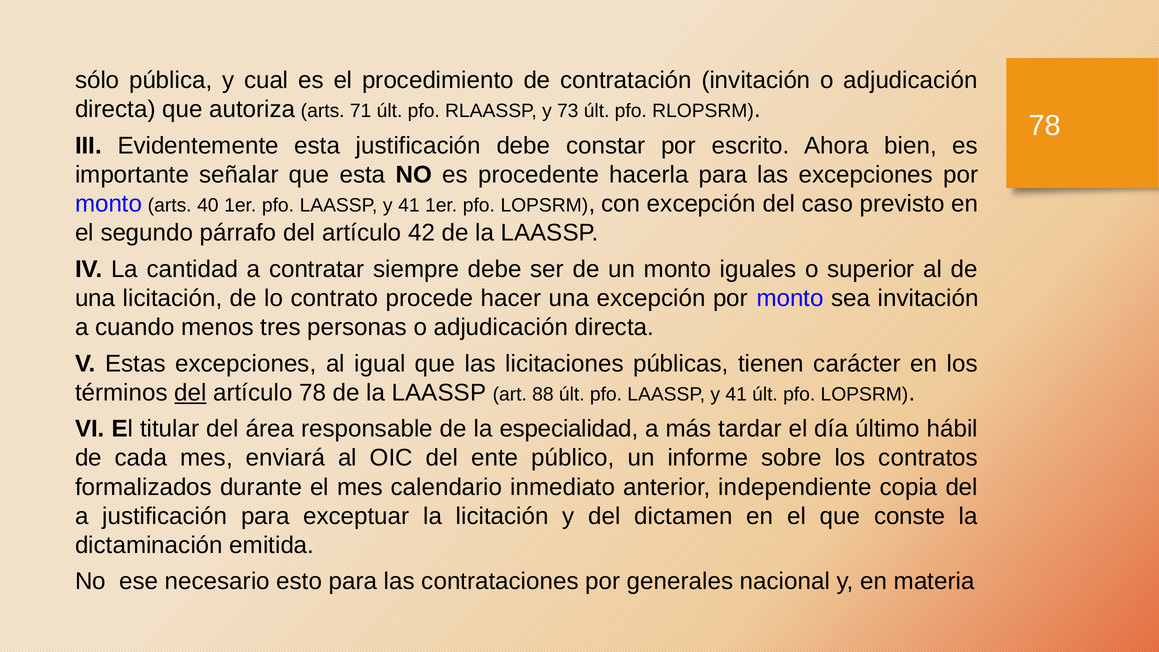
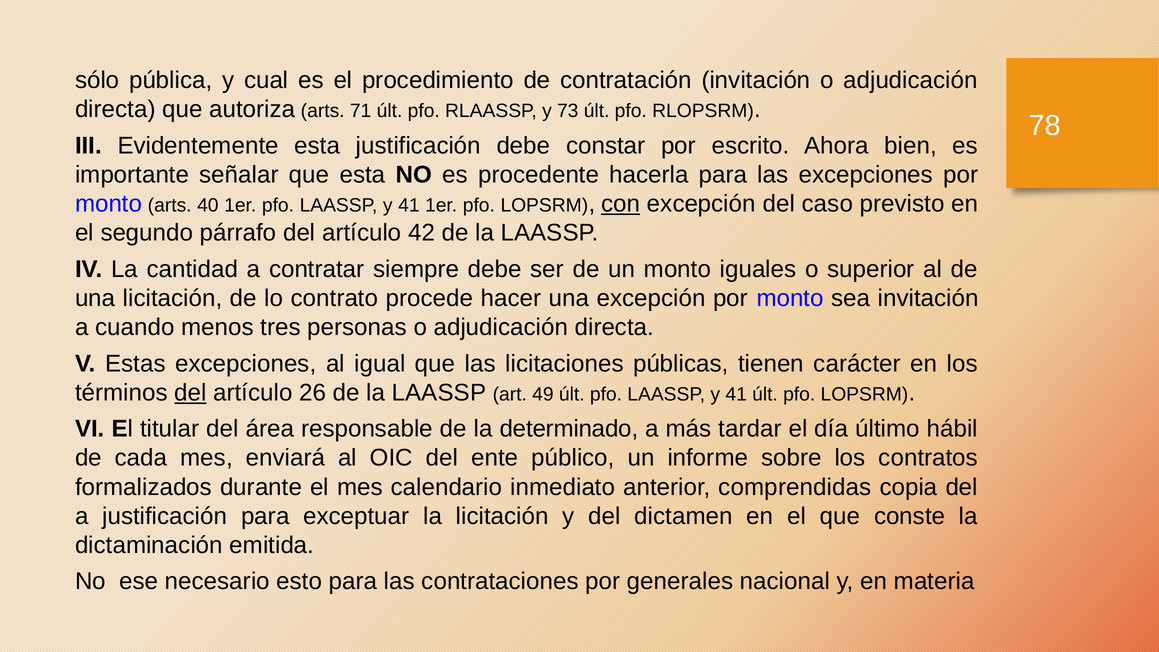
con underline: none -> present (621, 204)
artículo 78: 78 -> 26 (313, 393)
88: 88 -> 49 (543, 394)
especialidad: especialidad -> determinado (569, 429)
independiente: independiente -> comprendidas (795, 487)
